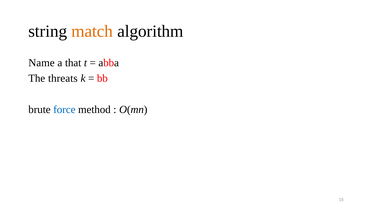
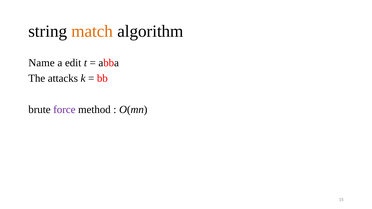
that: that -> edit (73, 63)
threats: threats -> attacks (63, 78)
force colour: blue -> purple (64, 110)
